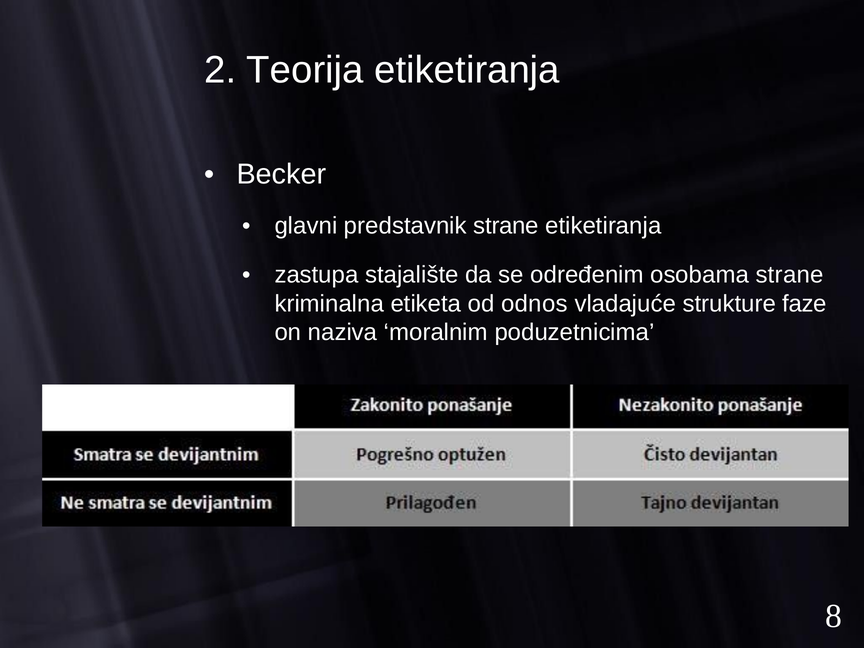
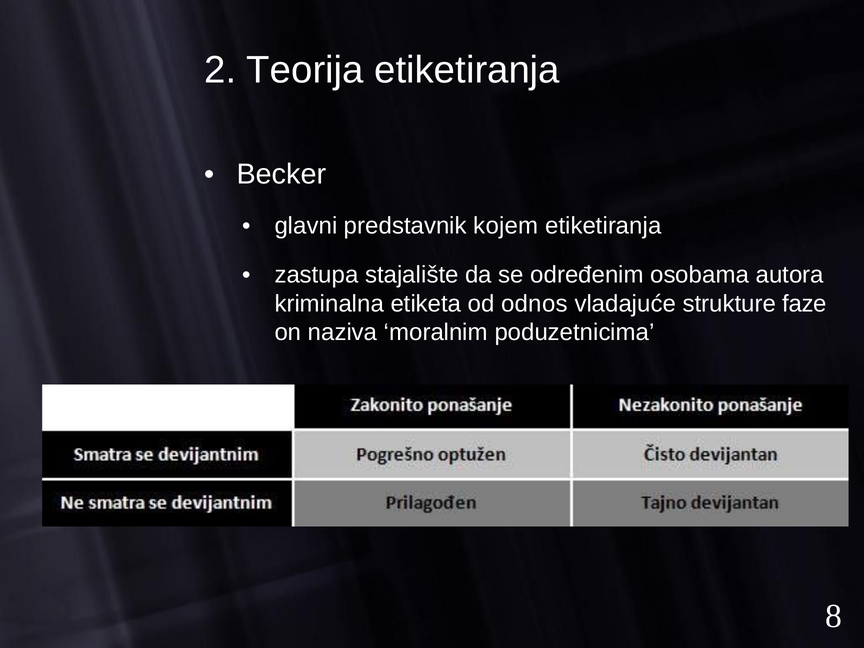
predstavnik strane: strane -> kojem (506, 226)
osobama strane: strane -> autora (790, 275)
